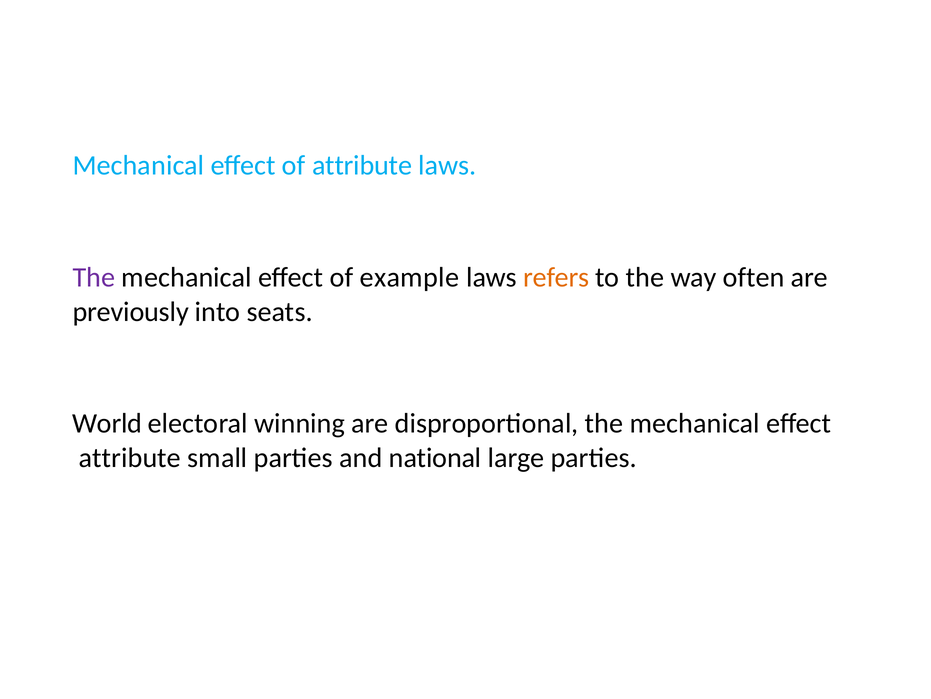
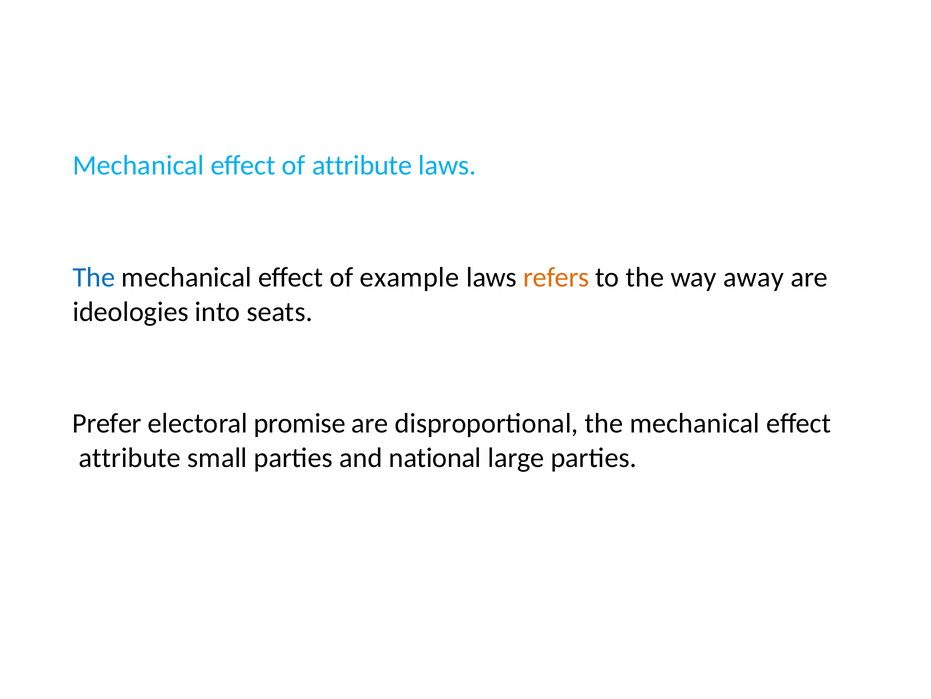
The colour: purple -> blue (94, 277)
often: often -> away (753, 277)
previously: previously -> ideologies (131, 312)
World: World -> Prefer (107, 423)
winning: winning -> promise (300, 423)
